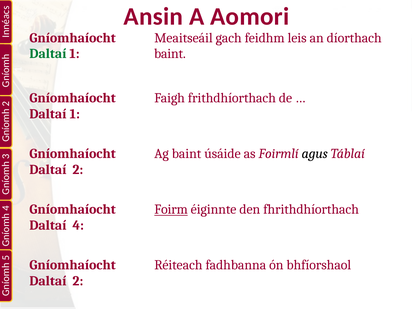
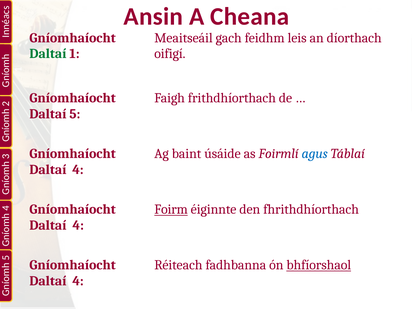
Aomori: Aomori -> Cheana (250, 17)
baint: baint -> oifigí (170, 54)
1: 1 -> 5 (75, 114)
agus colour: black -> blue (315, 154)
2: 2 -> 4 (78, 170)
bhfíorshaol underline: none -> present (319, 265)
2: 2 -> 4 (78, 281)
